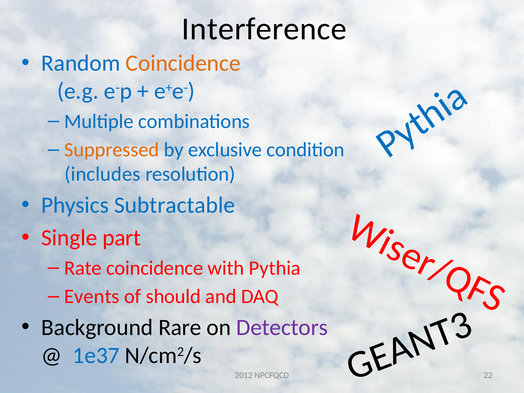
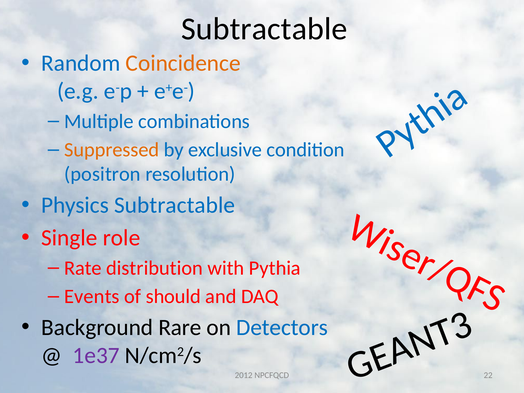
Interference: Interference -> Subtractable (264, 29)
includes: includes -> positron (102, 174)
part: part -> role (121, 238)
Rate coincidence: coincidence -> distribution (155, 268)
Detectors colour: purple -> blue (282, 328)
1e37 colour: blue -> purple (96, 356)
